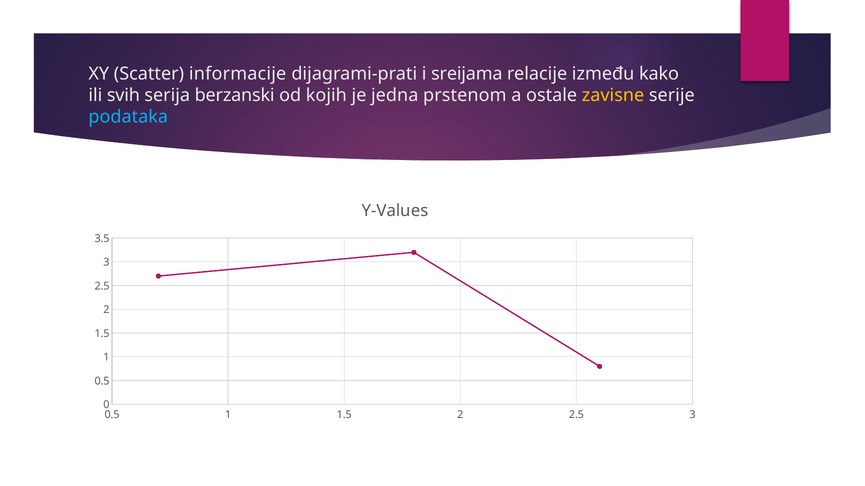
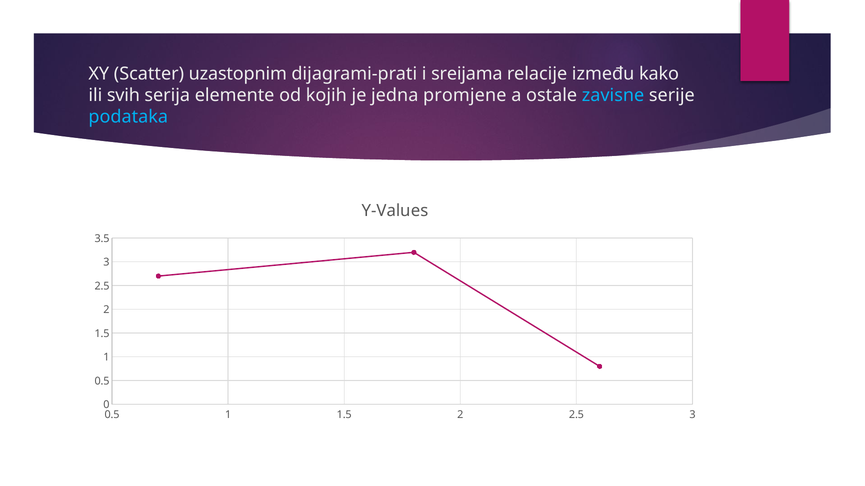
informacije: informacije -> uzastopnim (238, 74)
berzanski: berzanski -> elemente (235, 95)
prstenom: prstenom -> promjene (465, 95)
zavisne colour: yellow -> light blue (613, 95)
